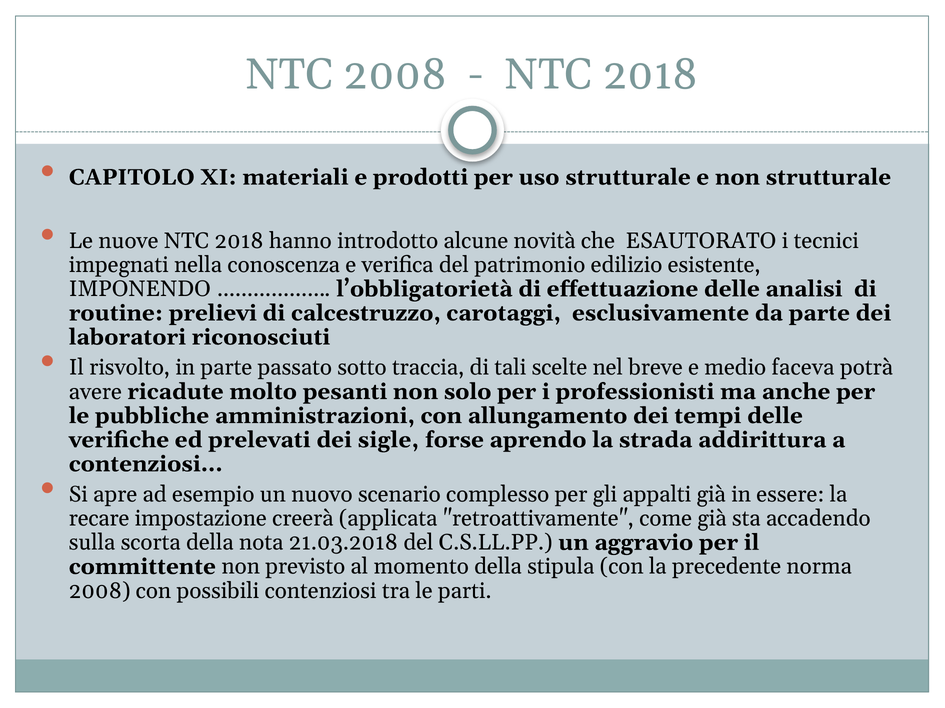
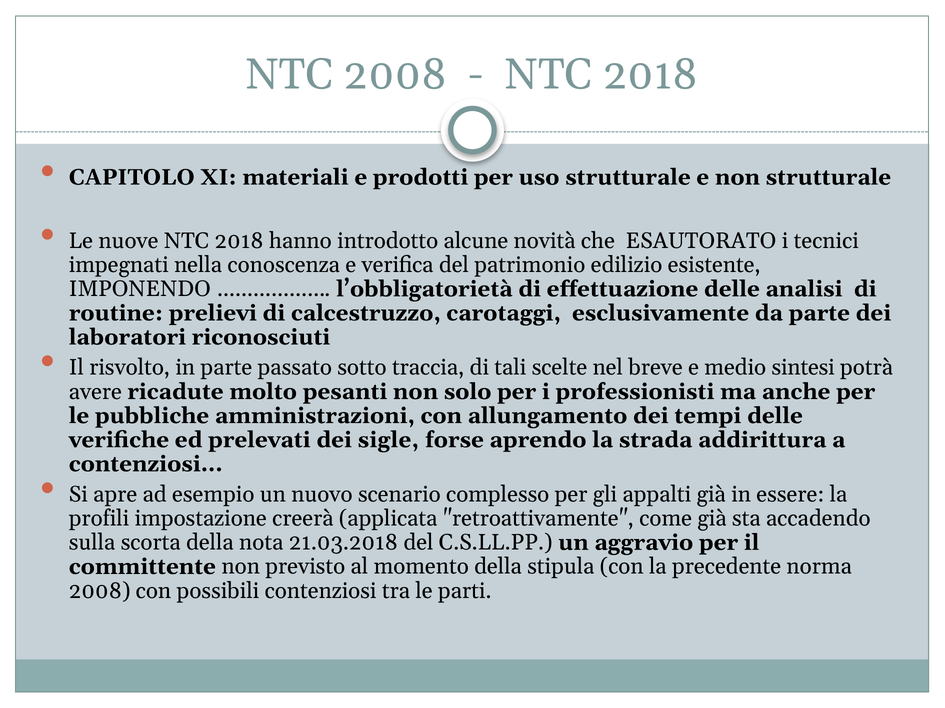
faceva: faceva -> sintesi (803, 368)
recare: recare -> profili (99, 519)
